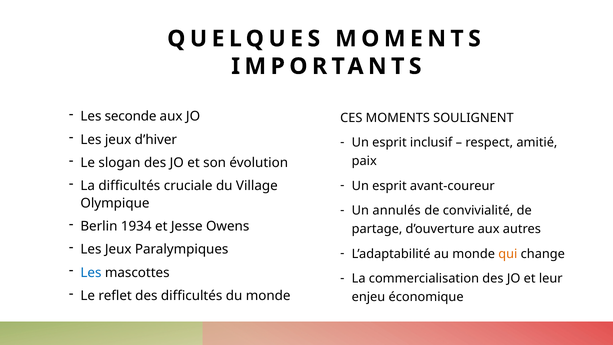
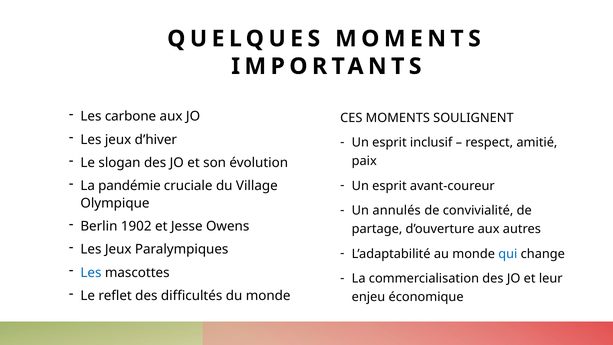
seconde: seconde -> carbone (131, 116)
La difficultés: difficultés -> pandémie (129, 186)
1934: 1934 -> 1902 (136, 226)
qui colour: orange -> blue (508, 254)
